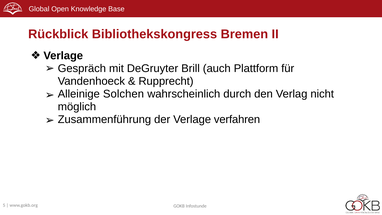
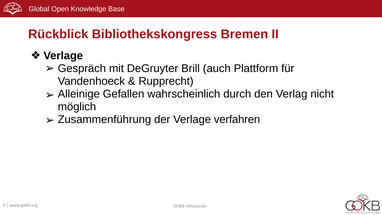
Solchen: Solchen -> Gefallen (124, 94)
